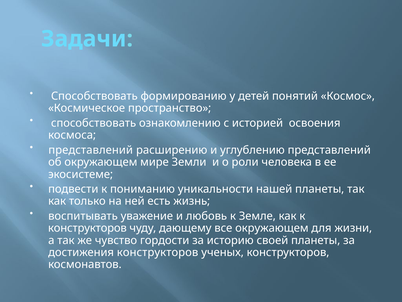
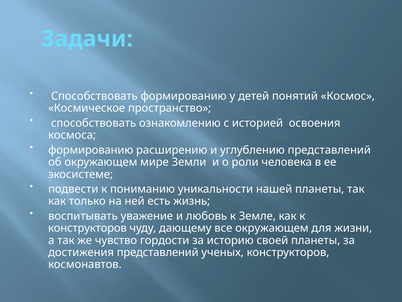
представлений: представлений -> формированию (91, 150)
достижения конструкторов: конструкторов -> представлений (158, 252)
